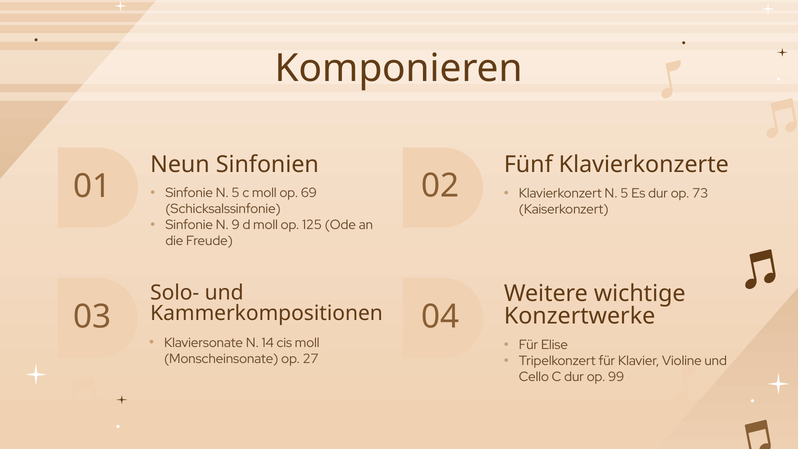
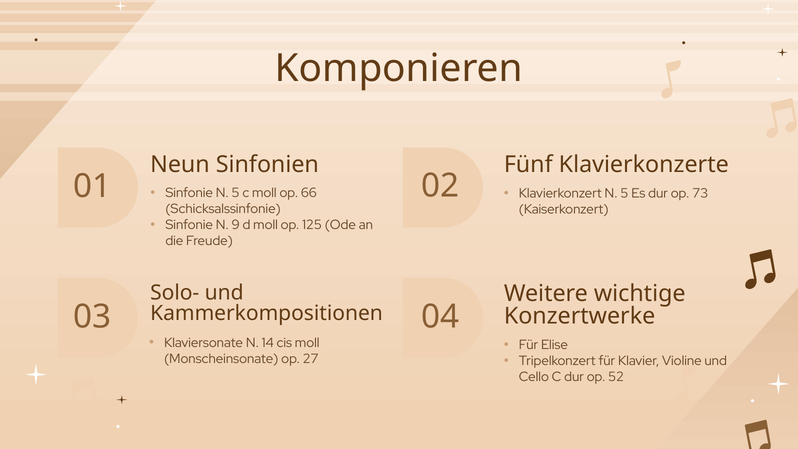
69: 69 -> 66 (309, 193)
99: 99 -> 52 (616, 377)
